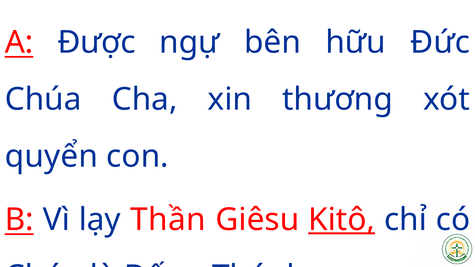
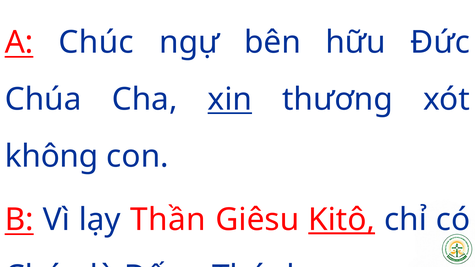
Được: Được -> Chúc (96, 43)
xin underline: none -> present (230, 100)
quyển: quyển -> không (52, 157)
